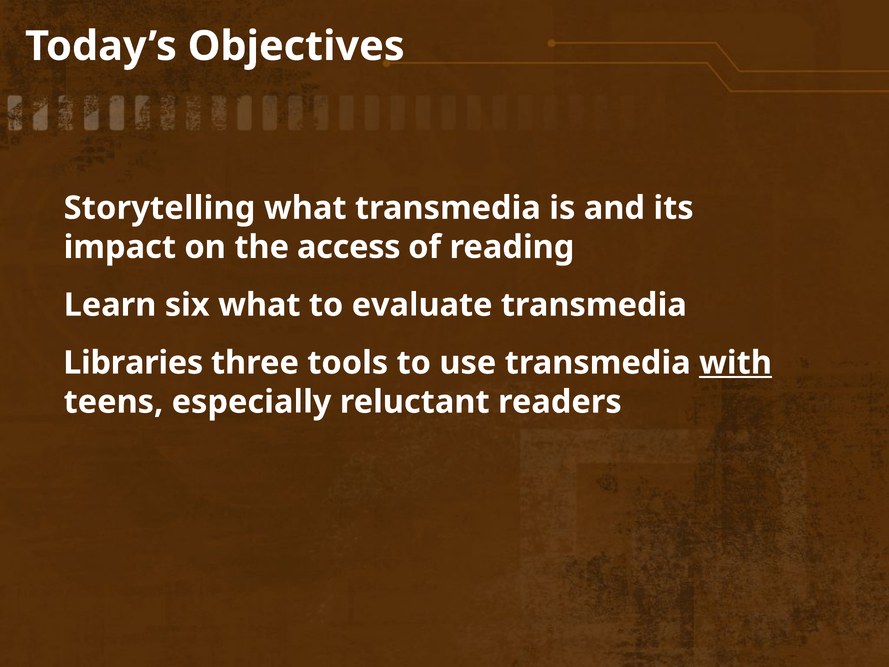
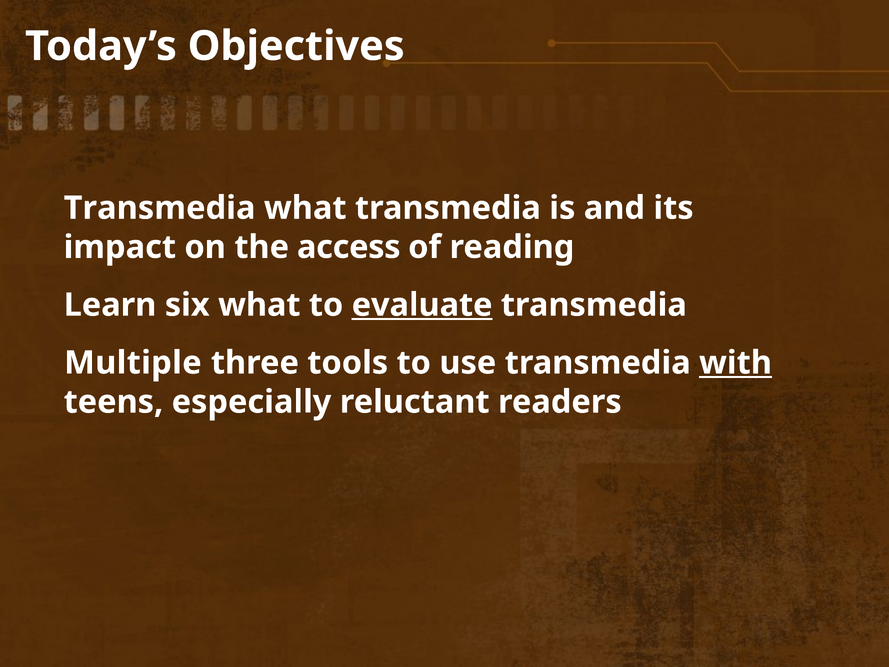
Storytelling: Storytelling -> Transmedia (160, 208)
evaluate underline: none -> present (422, 305)
Libraries: Libraries -> Multiple (133, 363)
